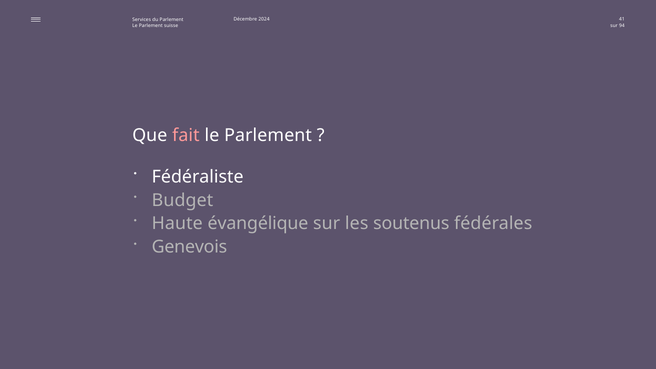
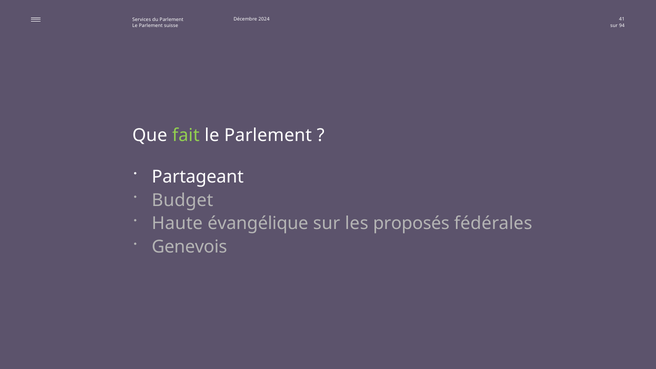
fait colour: pink -> light green (186, 136)
Fédéraliste: Fédéraliste -> Partageant (198, 177)
soutenus: soutenus -> proposés (411, 224)
